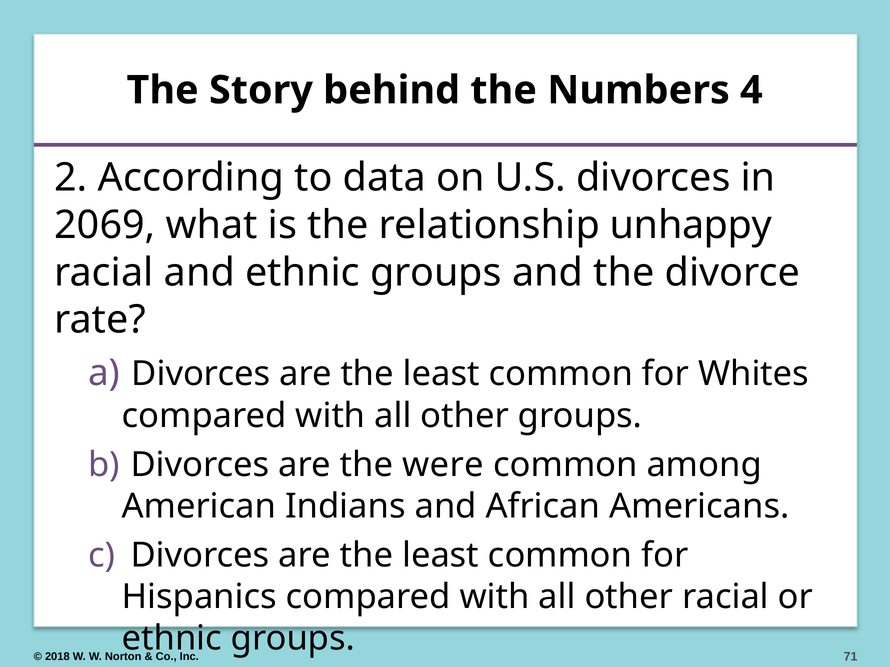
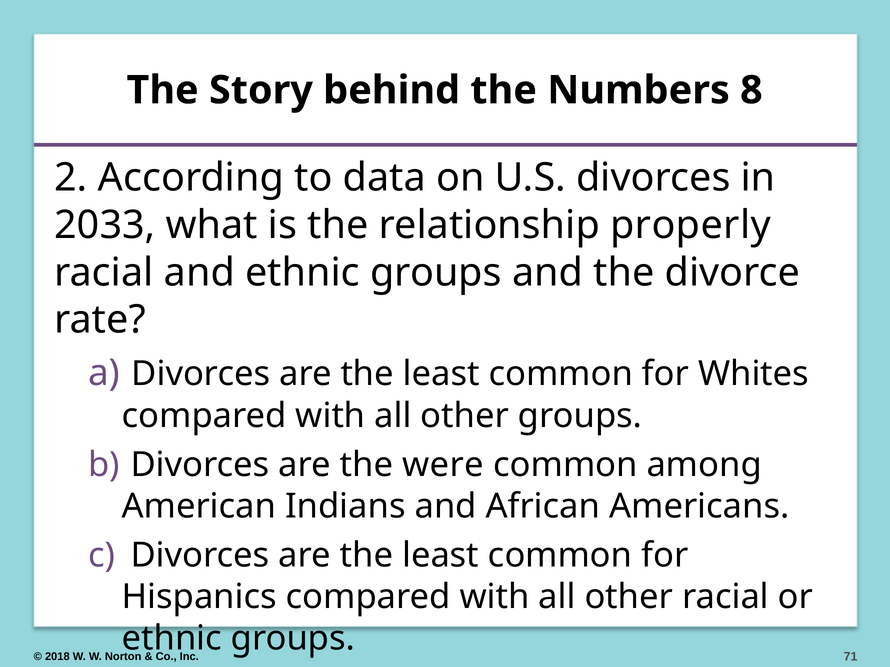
4: 4 -> 8 (751, 90)
2069: 2069 -> 2033 (105, 225)
unhappy: unhappy -> properly (691, 225)
